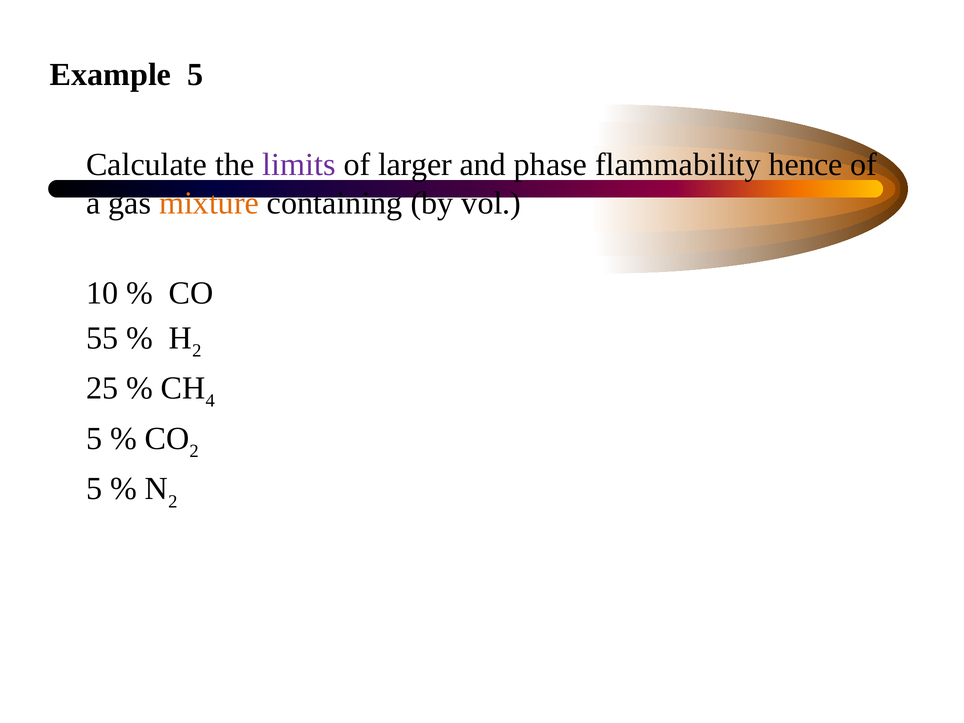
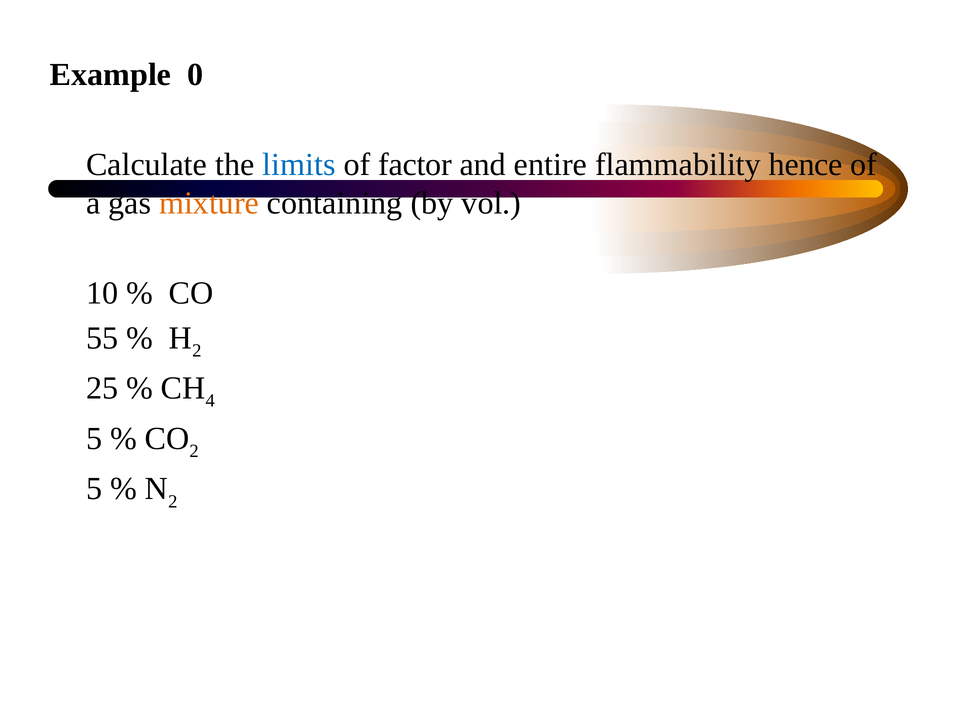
Example 5: 5 -> 0 (195, 75)
limits colour: purple -> blue (299, 165)
larger: larger -> factor (415, 165)
phase: phase -> entire (550, 165)
